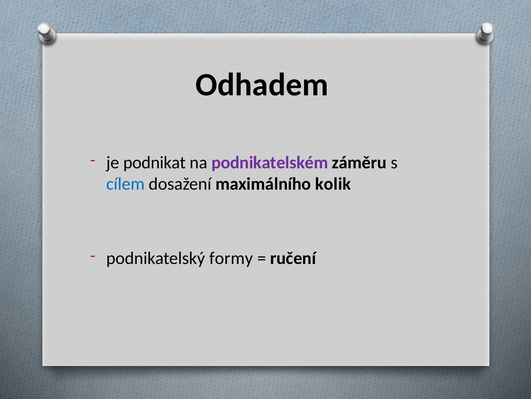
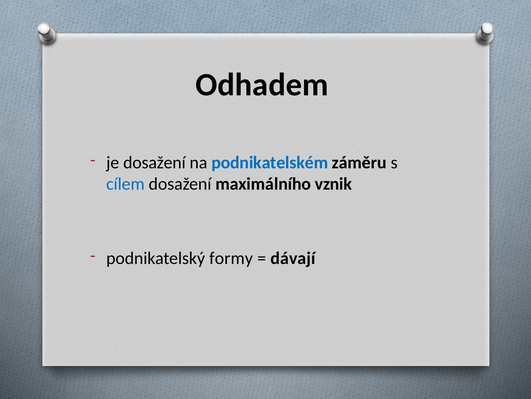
je podnikat: podnikat -> dosažení (154, 162)
podnikatelském colour: purple -> blue (270, 162)
kolik: kolik -> vznik (333, 184)
ručení: ručení -> dávají (293, 258)
